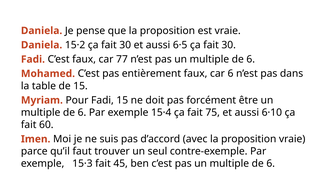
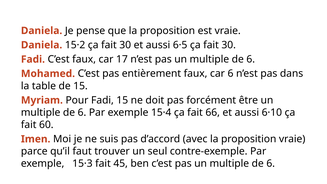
77: 77 -> 17 (122, 59)
75: 75 -> 66 (213, 112)
